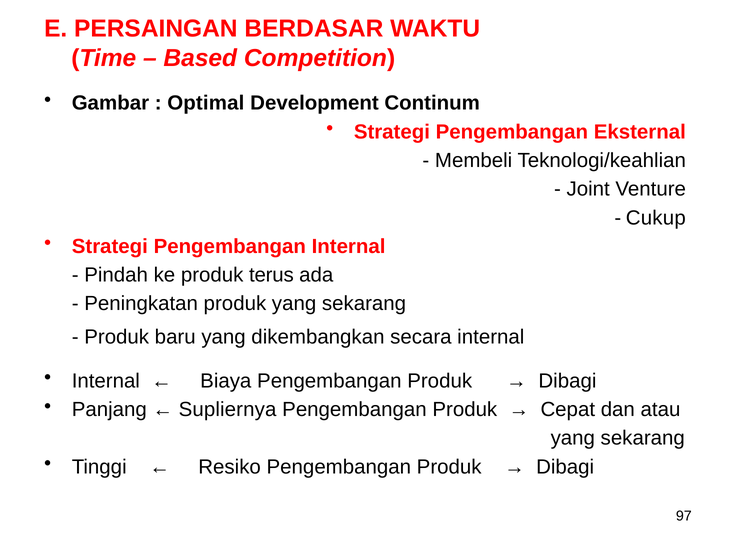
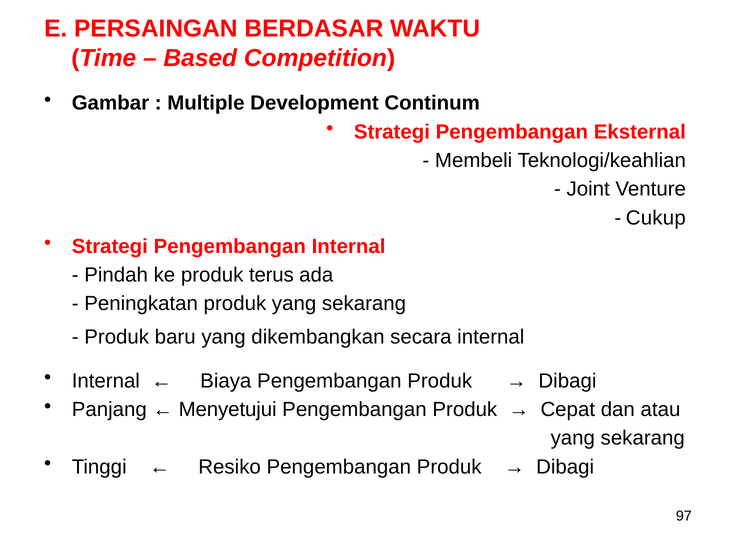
Optimal: Optimal -> Multiple (206, 103)
Supliernya: Supliernya -> Menyetujui (228, 410)
